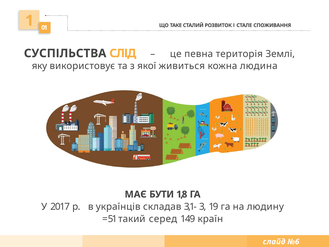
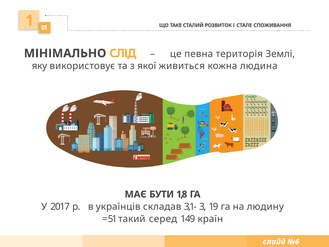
СУСПІЛЬСТВА: СУСПІЛЬСТВА -> МІНІМАЛЬНО (65, 53)
